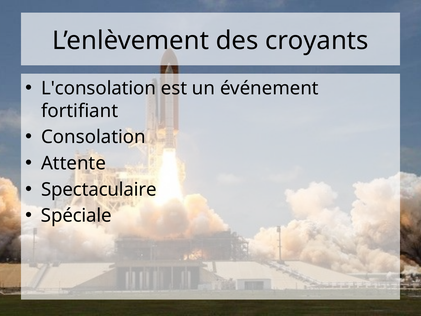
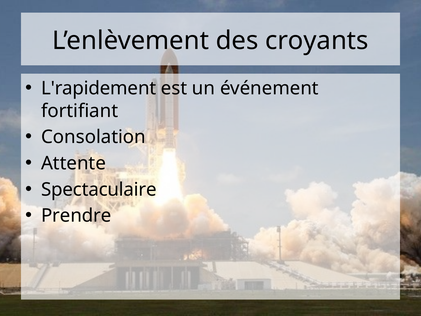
L'consolation: L'consolation -> L'rapidement (99, 88)
Spéciale: Spéciale -> Prendre (76, 216)
